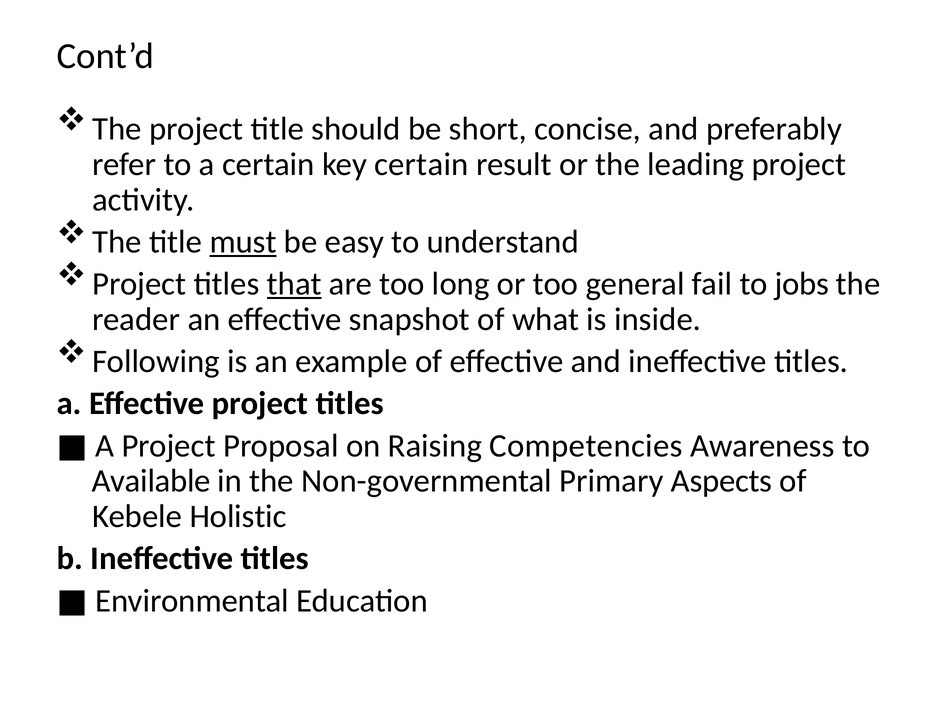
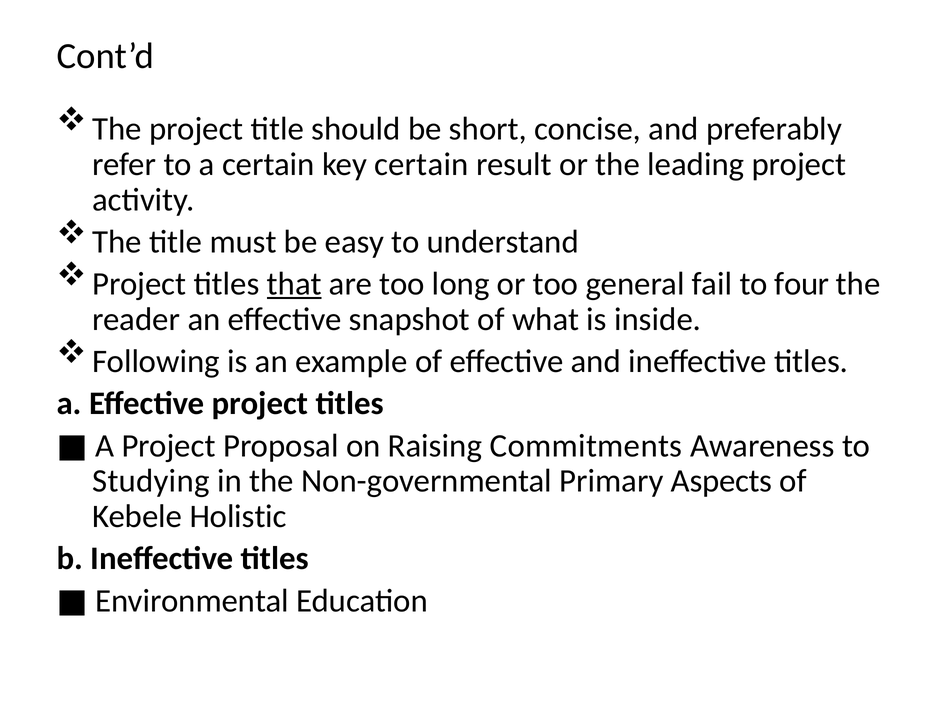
must underline: present -> none (243, 242)
jobs: jobs -> four (802, 284)
Competencies: Competencies -> Commitments (586, 446)
Available: Available -> Studying (151, 481)
